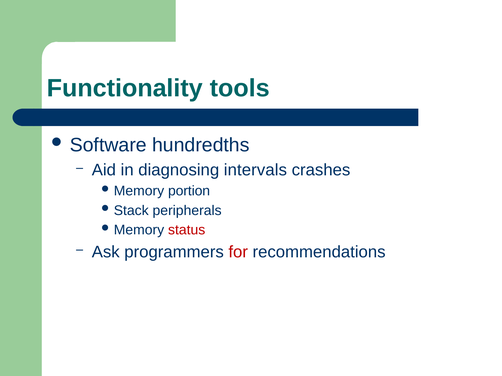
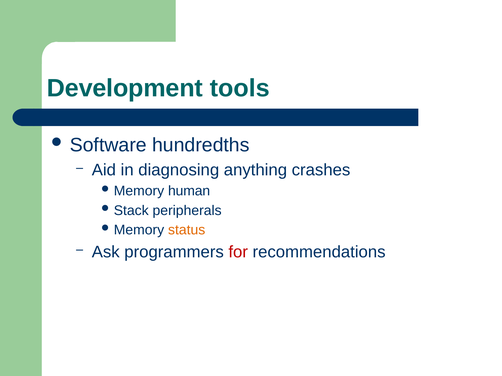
Functionality: Functionality -> Development (125, 88)
intervals: intervals -> anything (255, 170)
portion: portion -> human (189, 191)
status colour: red -> orange (187, 230)
